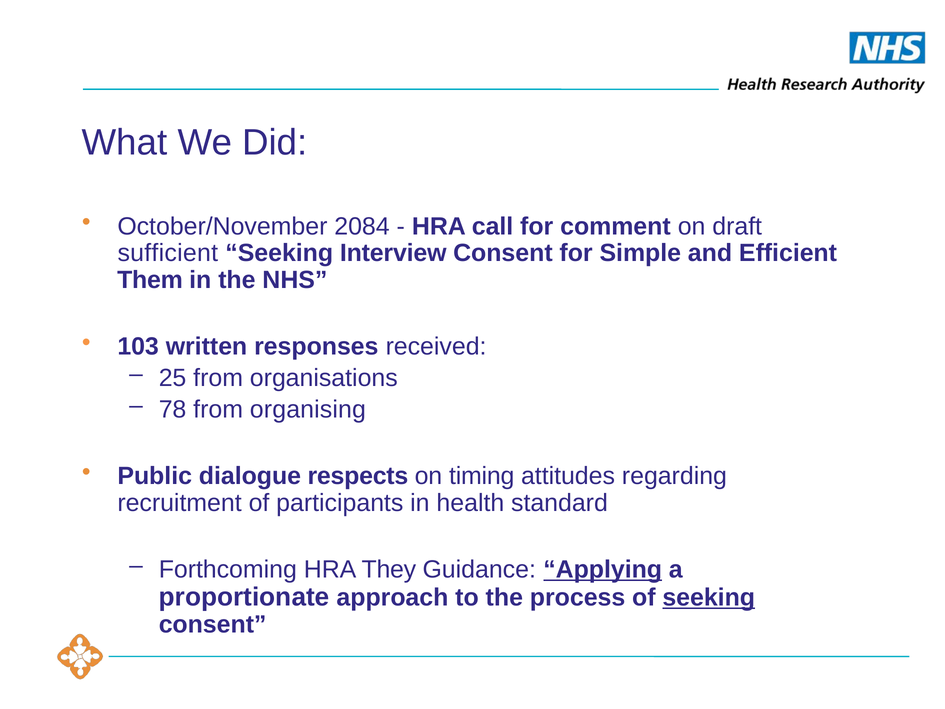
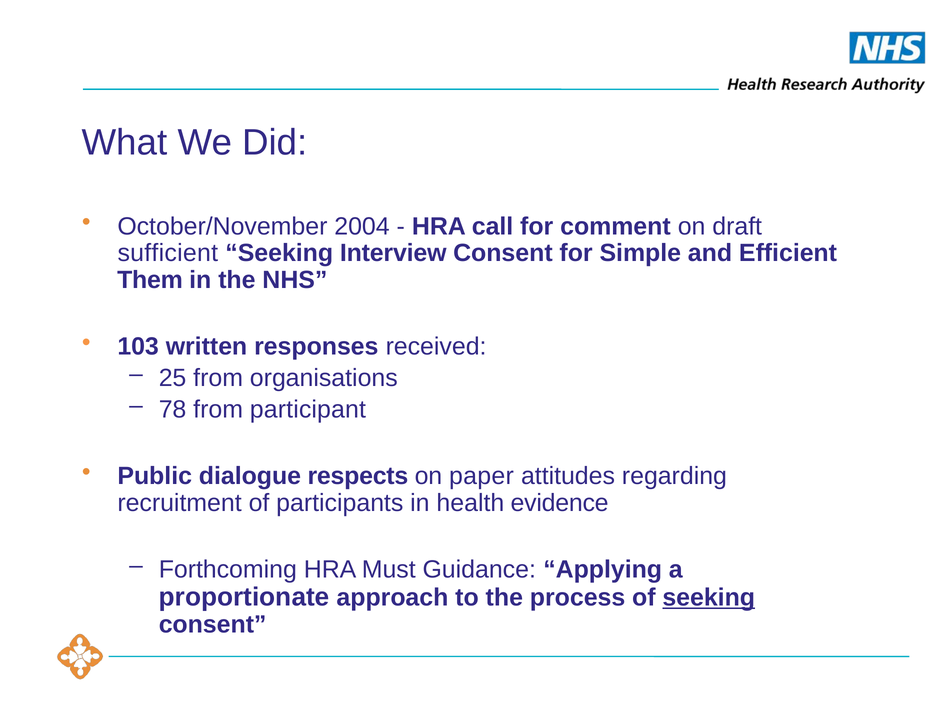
2084: 2084 -> 2004 (362, 226)
organising: organising -> participant (308, 410)
timing: timing -> paper (481, 476)
standard: standard -> evidence (560, 503)
They: They -> Must (389, 569)
Applying underline: present -> none (603, 569)
